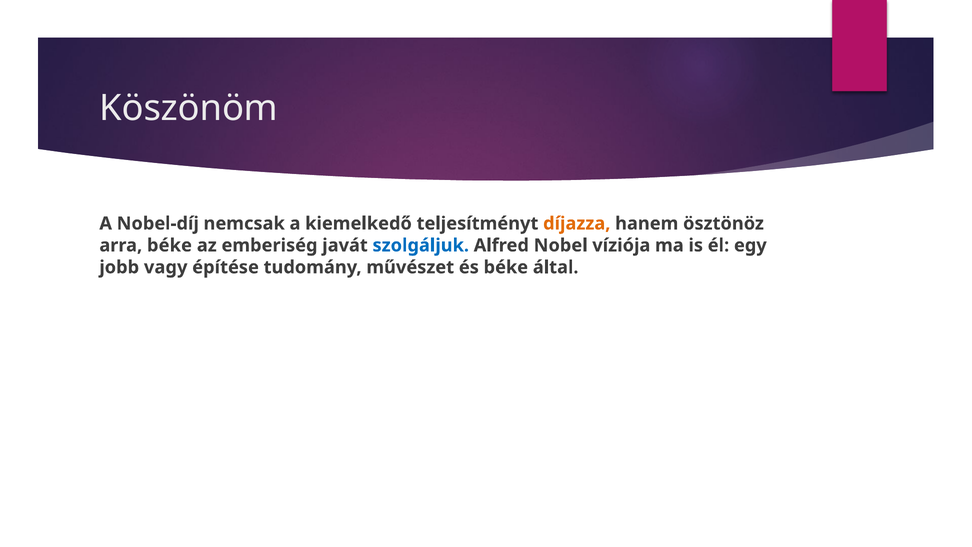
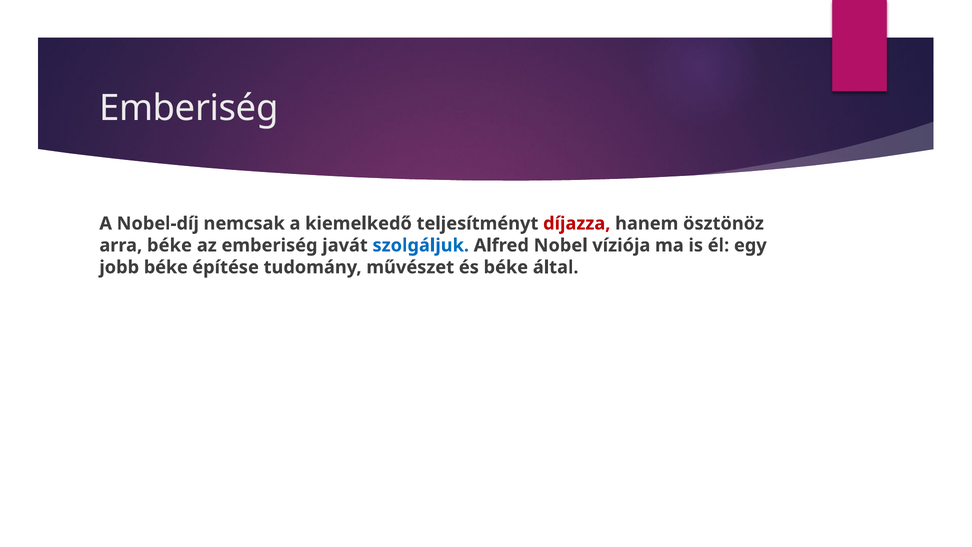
Köszönöm: Köszönöm -> Emberiség (189, 108)
díjazza colour: orange -> red (577, 223)
jobb vagy: vagy -> béke (166, 267)
